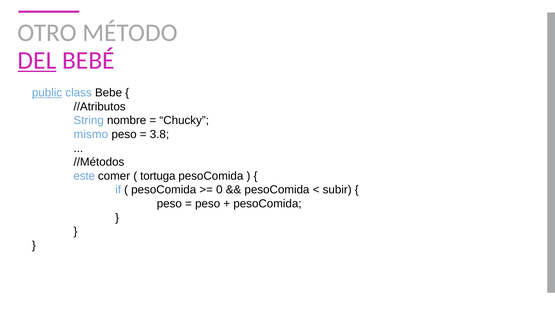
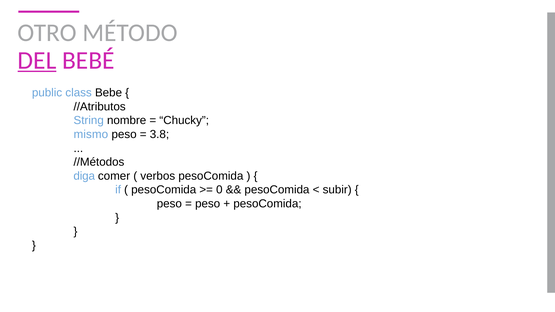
public underline: present -> none (47, 93)
este: este -> diga (84, 176)
tortuga: tortuga -> verbos (158, 176)
